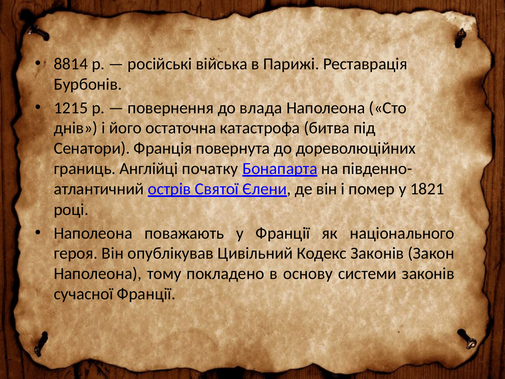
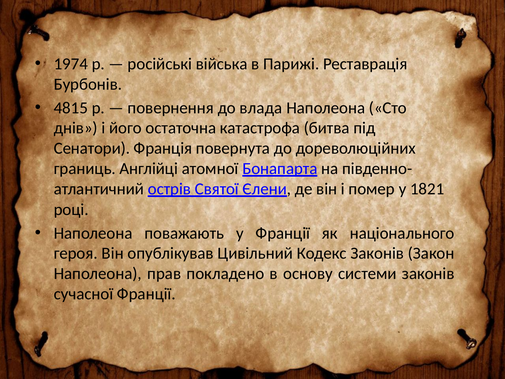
8814: 8814 -> 1974 (71, 64)
1215: 1215 -> 4815 (71, 108)
початку: початку -> атомної (210, 168)
тому: тому -> прав (164, 273)
